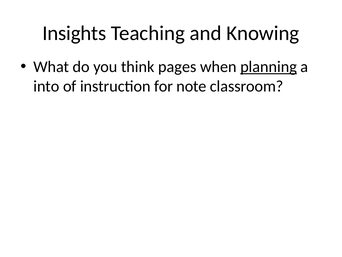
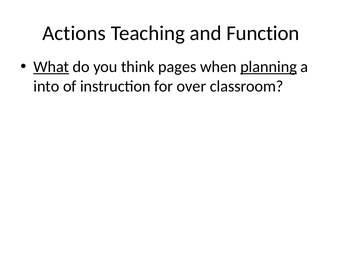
Insights: Insights -> Actions (74, 33)
Knowing: Knowing -> Function (263, 33)
What underline: none -> present (51, 67)
note: note -> over (191, 86)
